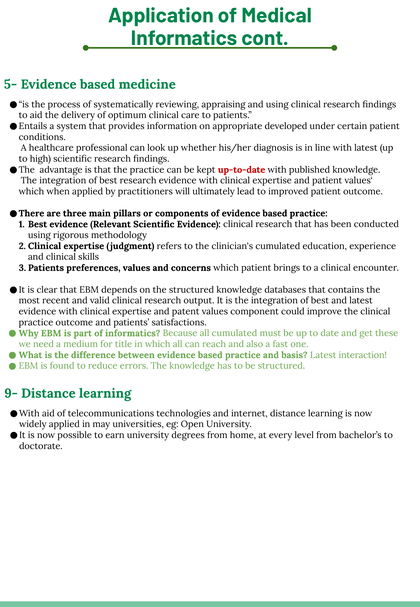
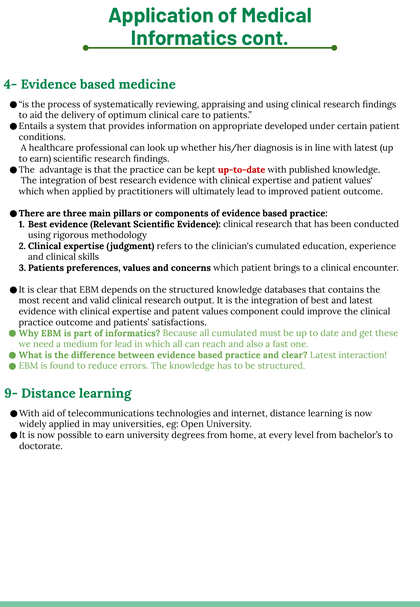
5-: 5- -> 4- (10, 84)
high: high -> earn (40, 159)
for title: title -> lead (124, 344)
and basis: basis -> clear (294, 355)
